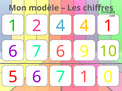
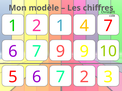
2 4: 4 -> 1 (61, 26)
4 1: 1 -> 7 (108, 26)
7 6: 6 -> 9 (61, 52)
7 1: 1 -> 2 (84, 77)
0: 0 -> 3 (108, 77)
